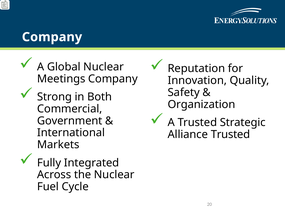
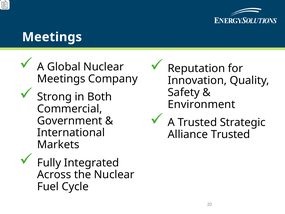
Company: Company -> Meetings (52, 37)
Organization: Organization -> Environment (201, 104)
